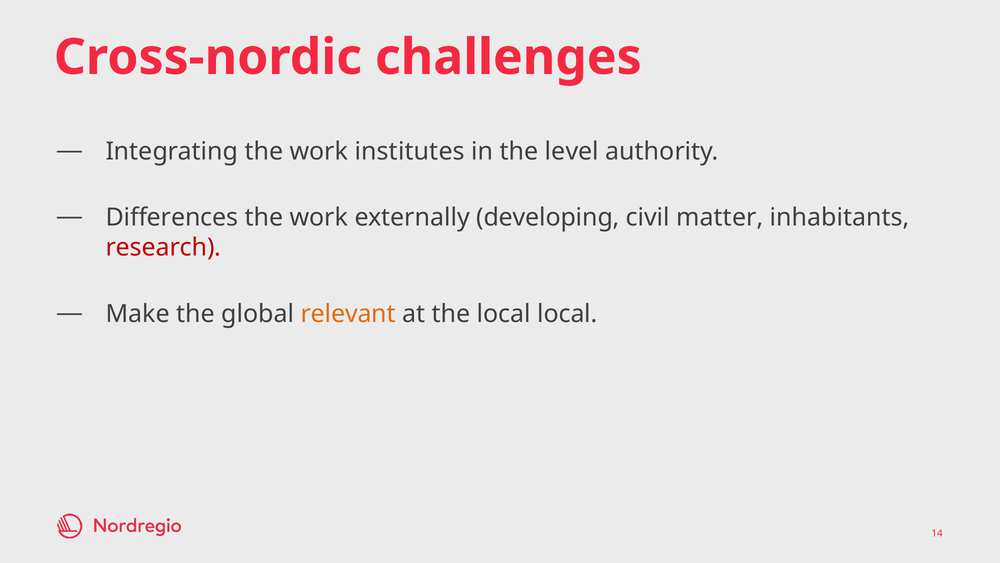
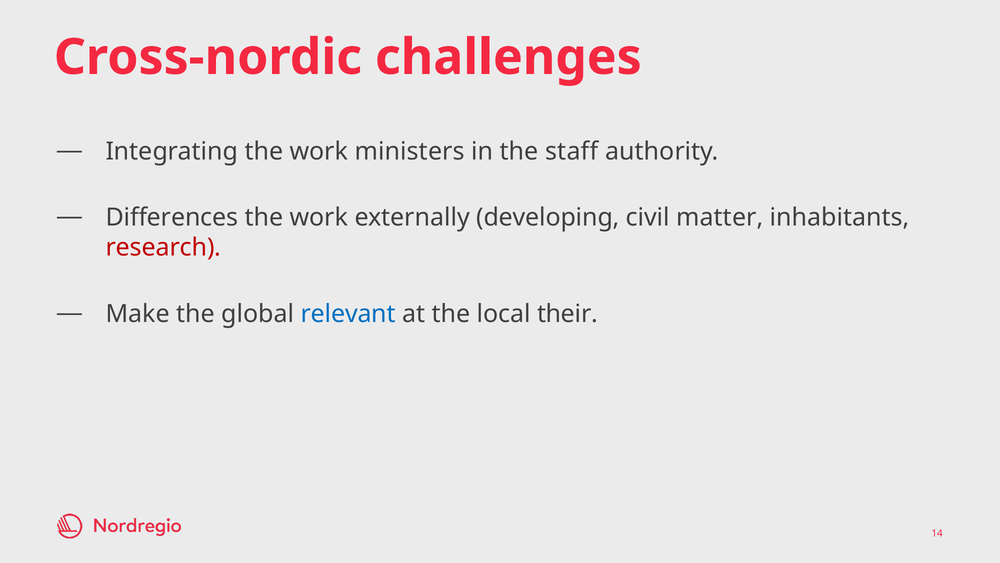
institutes: institutes -> ministers (410, 151)
level: level -> staff (572, 151)
relevant colour: orange -> blue (348, 314)
local local: local -> their (567, 314)
